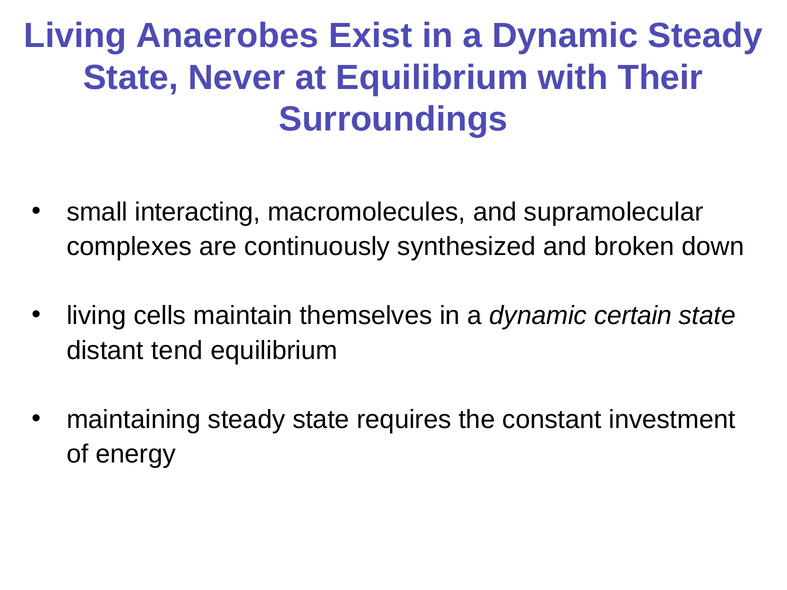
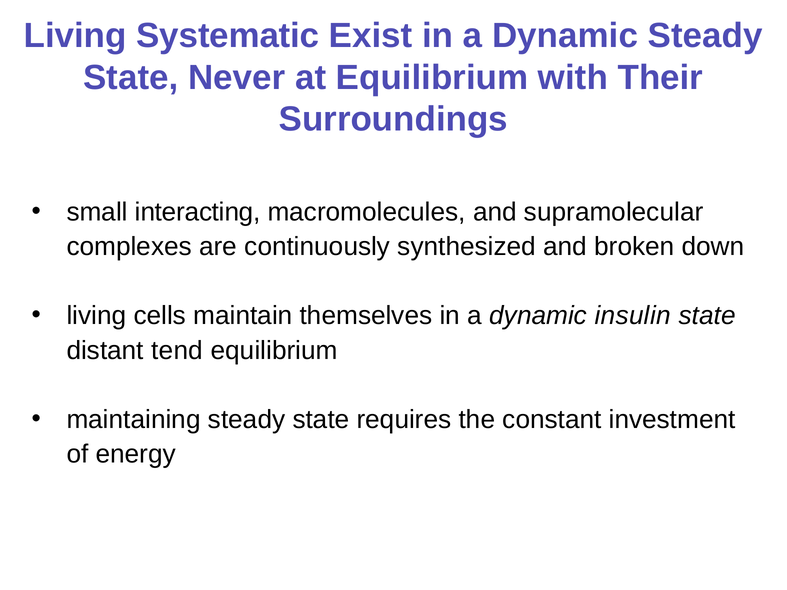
Anaerobes: Anaerobes -> Systematic (228, 36)
certain: certain -> insulin (633, 316)
